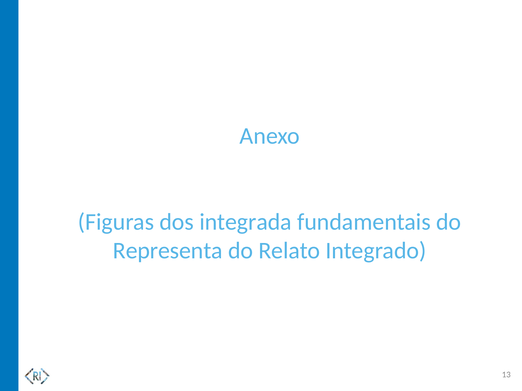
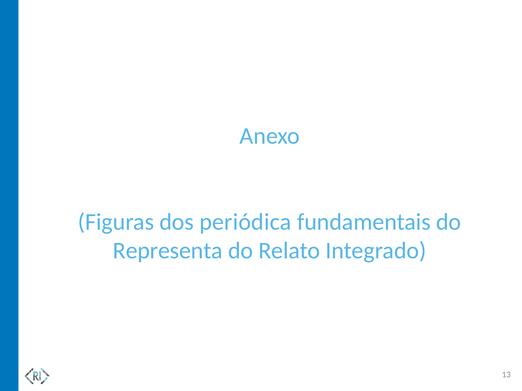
integrada: integrada -> periódica (245, 222)
